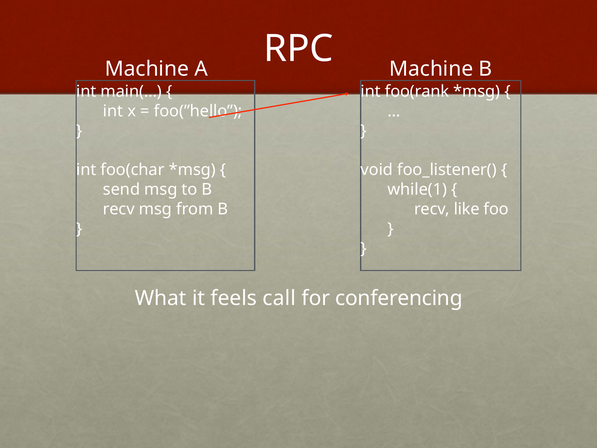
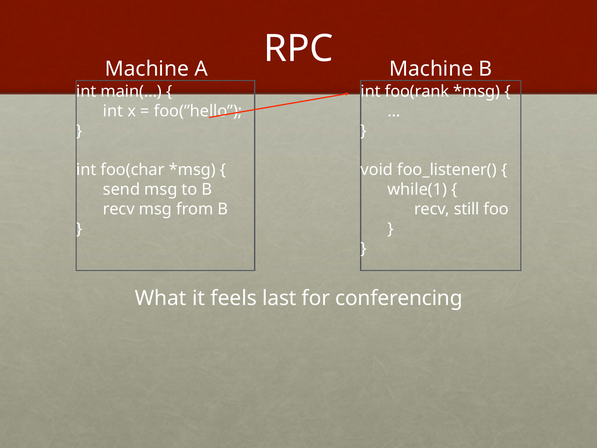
like: like -> still (467, 209)
call: call -> last (279, 298)
